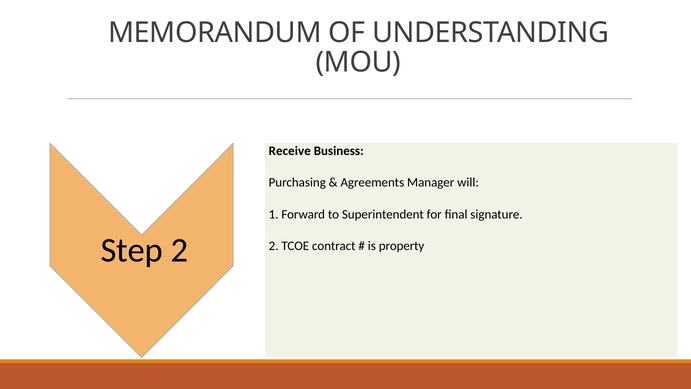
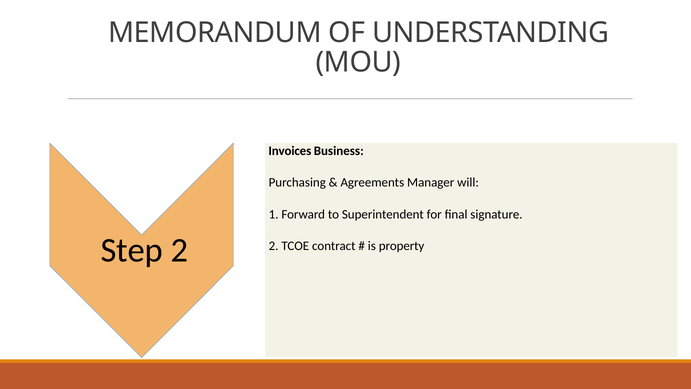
Receive: Receive -> Invoices (290, 151)
